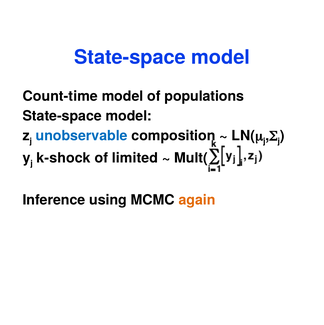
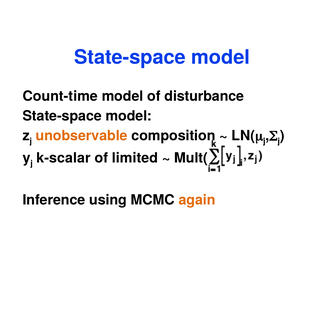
populations: populations -> disturbance (204, 96)
unobservable colour: blue -> orange (82, 136)
k-shock: k-shock -> k-scalar (64, 158)
